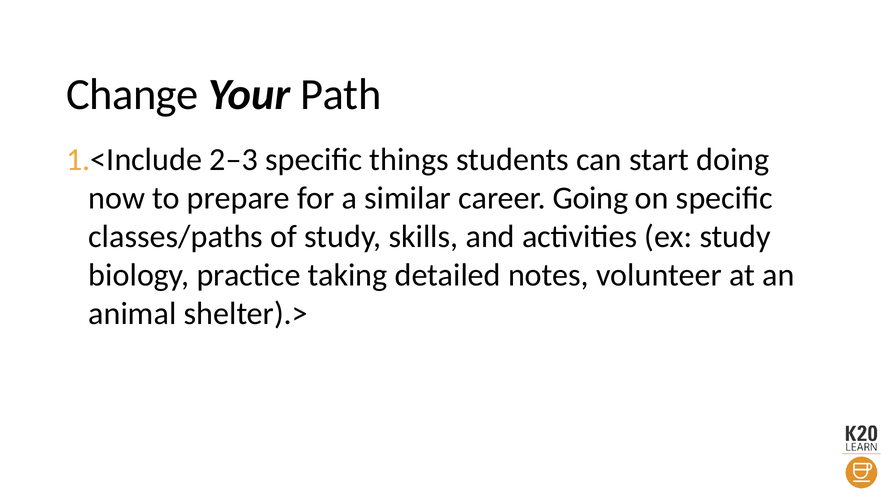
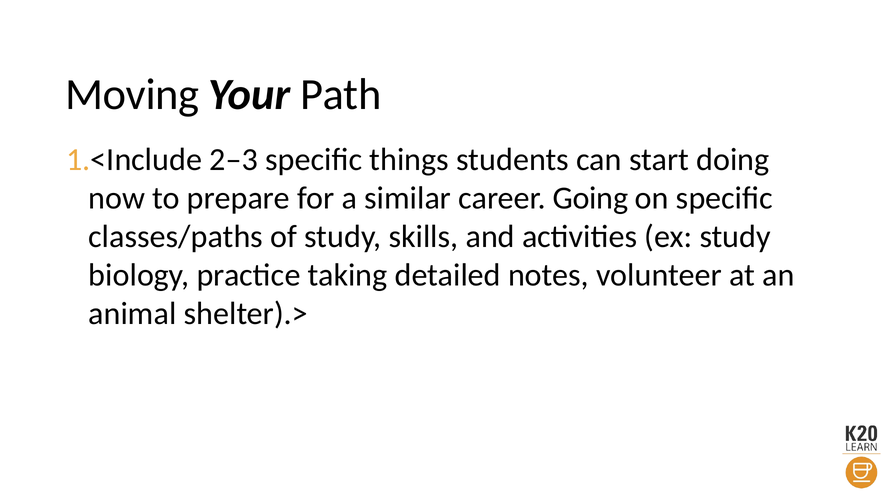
Change: Change -> Moving (132, 95)
